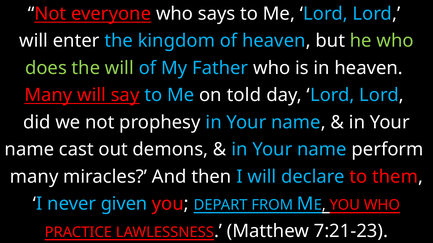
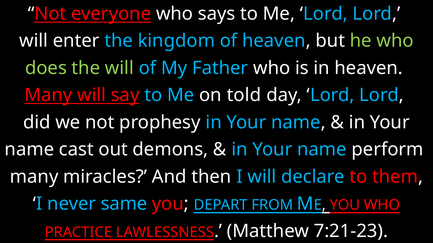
given: given -> same (124, 204)
